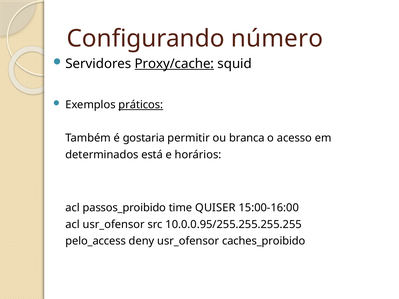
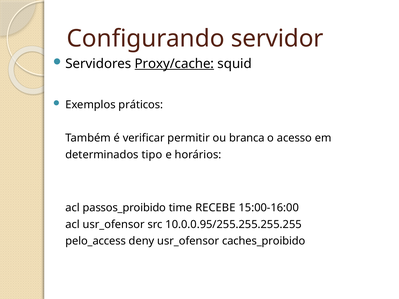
número: número -> servidor (277, 39)
práticos underline: present -> none (141, 105)
gostaria: gostaria -> verificar (144, 138)
está: está -> tipo (152, 155)
QUISER: QUISER -> RECEBE (215, 208)
